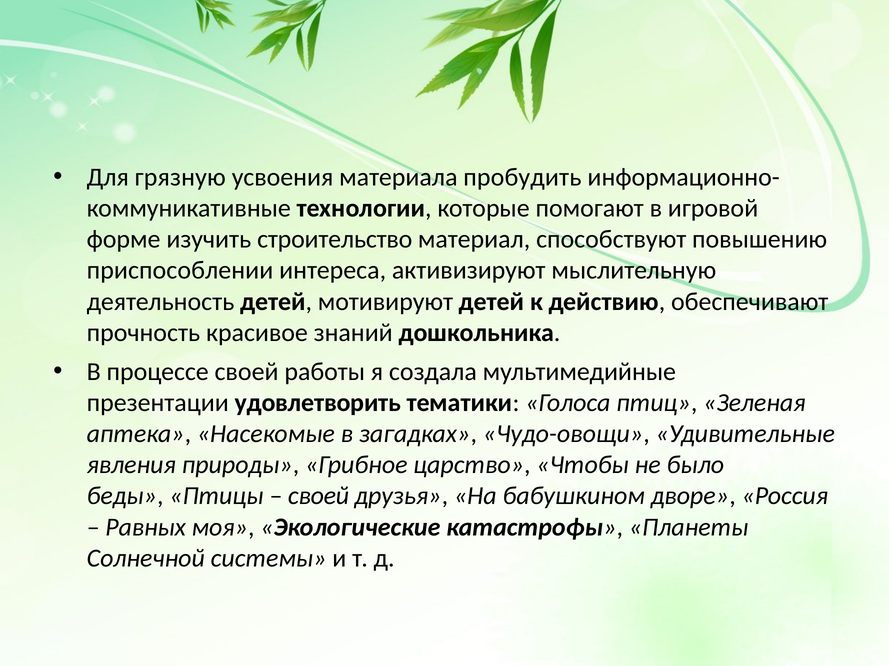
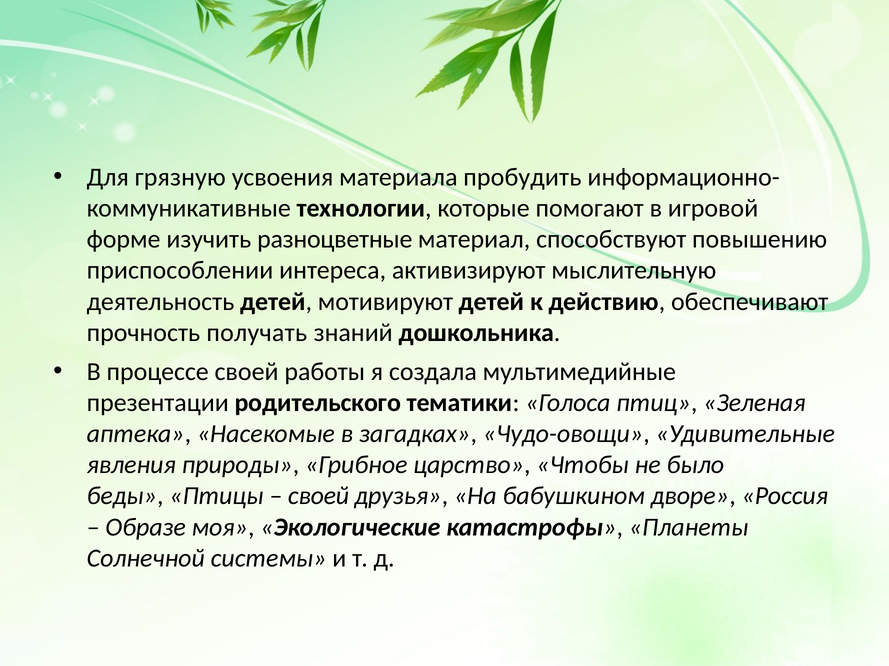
строительство: строительство -> разноцветные (335, 240)
красивое: красивое -> получать (257, 333)
удовлетворить: удовлетворить -> родительского (318, 403)
Равных: Равных -> Образе (146, 528)
